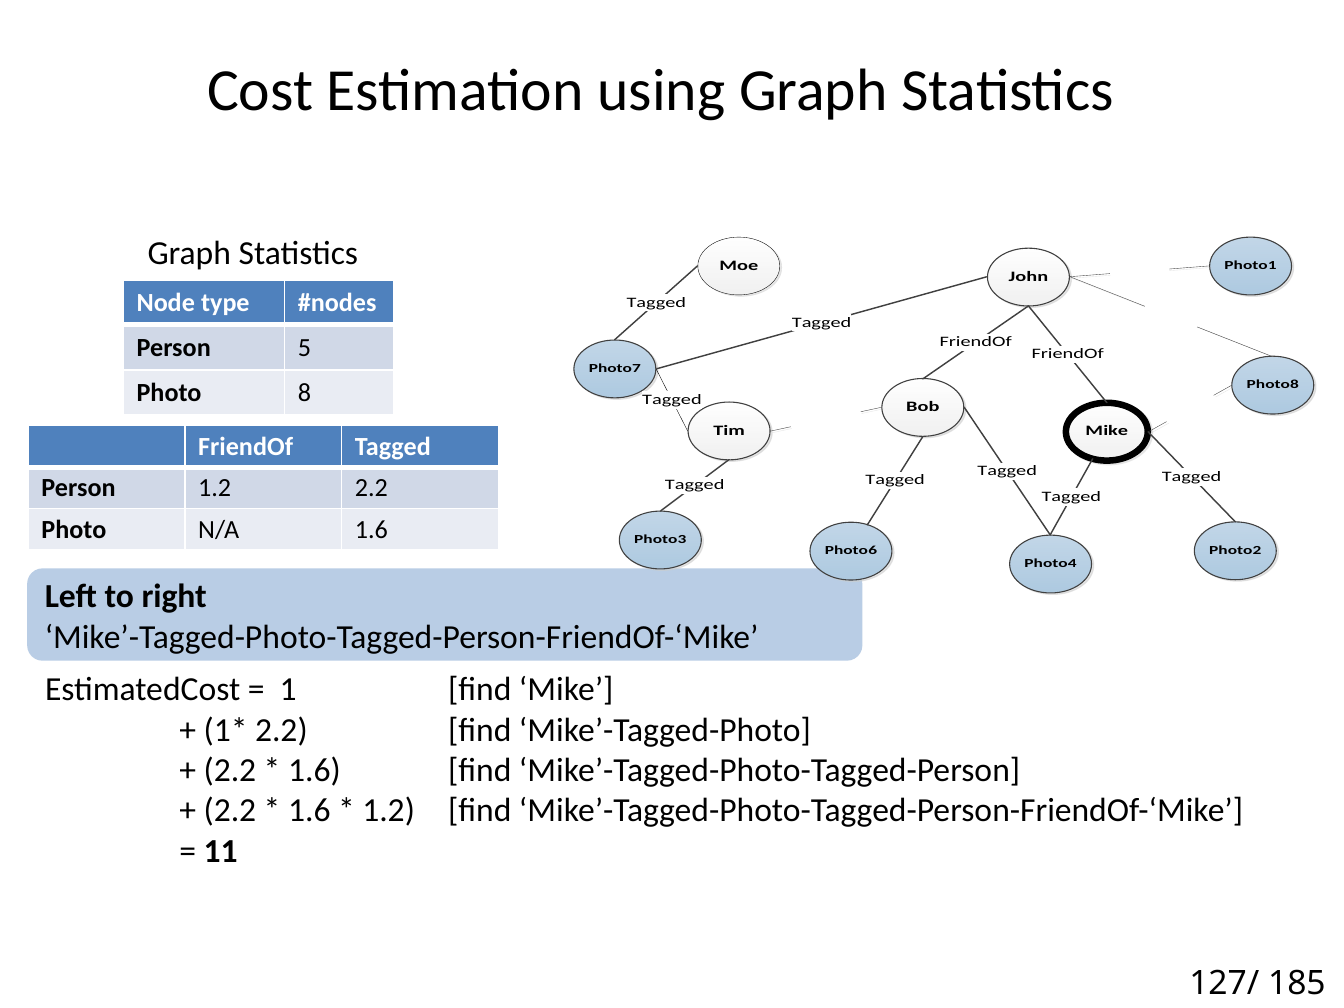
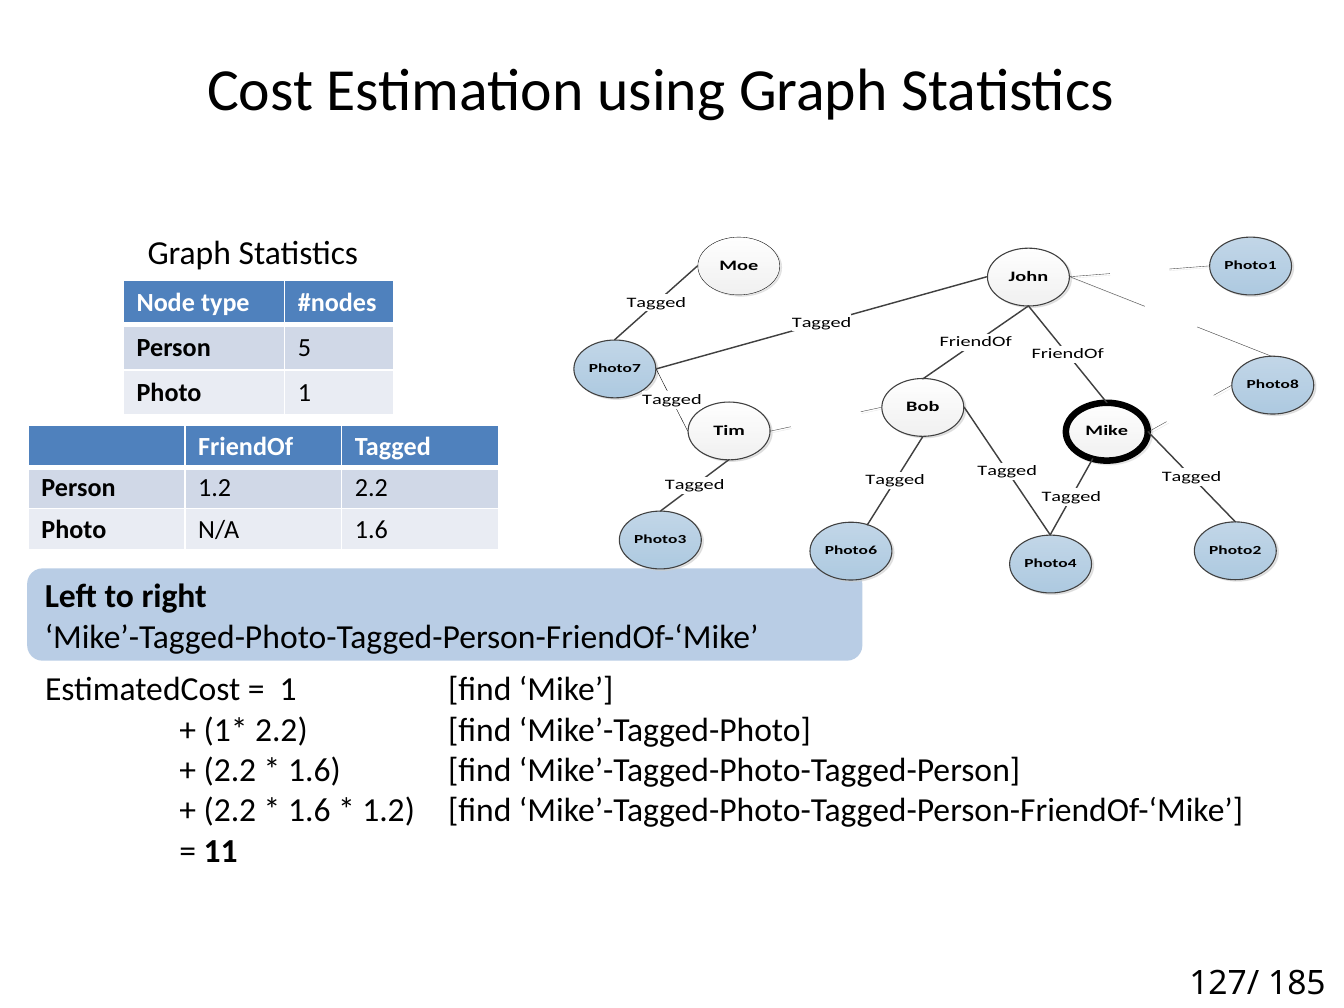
Photo 8: 8 -> 1 (304, 393)
